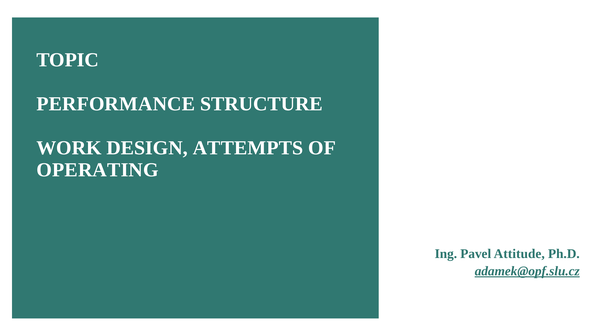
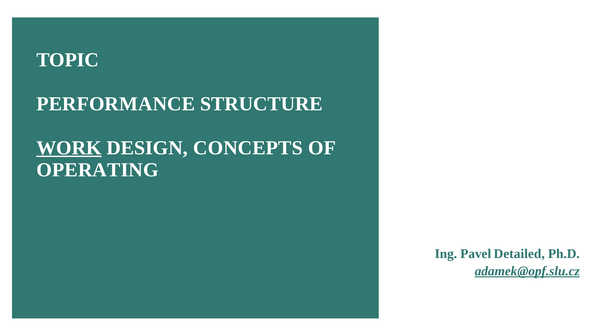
WORK underline: none -> present (69, 148)
ATTEMPTS: ATTEMPTS -> CONCEPTS (248, 148)
Attitude: Attitude -> Detailed (519, 254)
